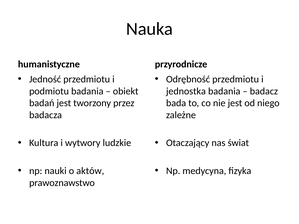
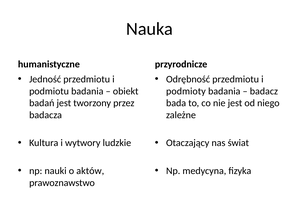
jednostka: jednostka -> podmioty (186, 91)
